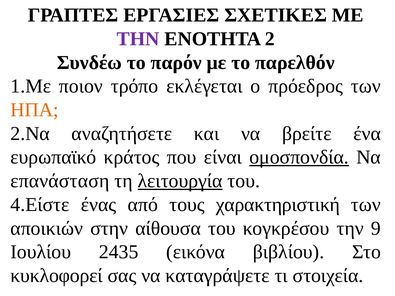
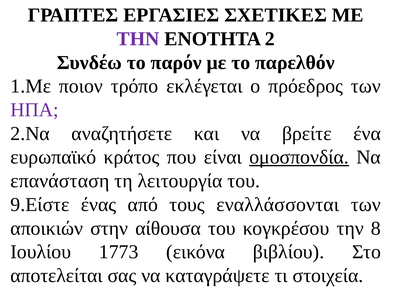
ΗΠΑ colour: orange -> purple (35, 110)
λειτουργία underline: present -> none (180, 181)
4.Είστε: 4.Είστε -> 9.Είστε (40, 205)
χαρακτηριστική: χαρακτηριστική -> εναλλάσσονται (278, 205)
9: 9 -> 8 (376, 228)
2435: 2435 -> 1773 (119, 252)
κυκλοφορεί: κυκλοφορεί -> αποτελείται (57, 276)
